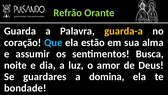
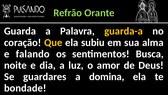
Que colour: light blue -> yellow (53, 42)
estão: estão -> subiu (93, 42)
assumir: assumir -> falando (33, 54)
